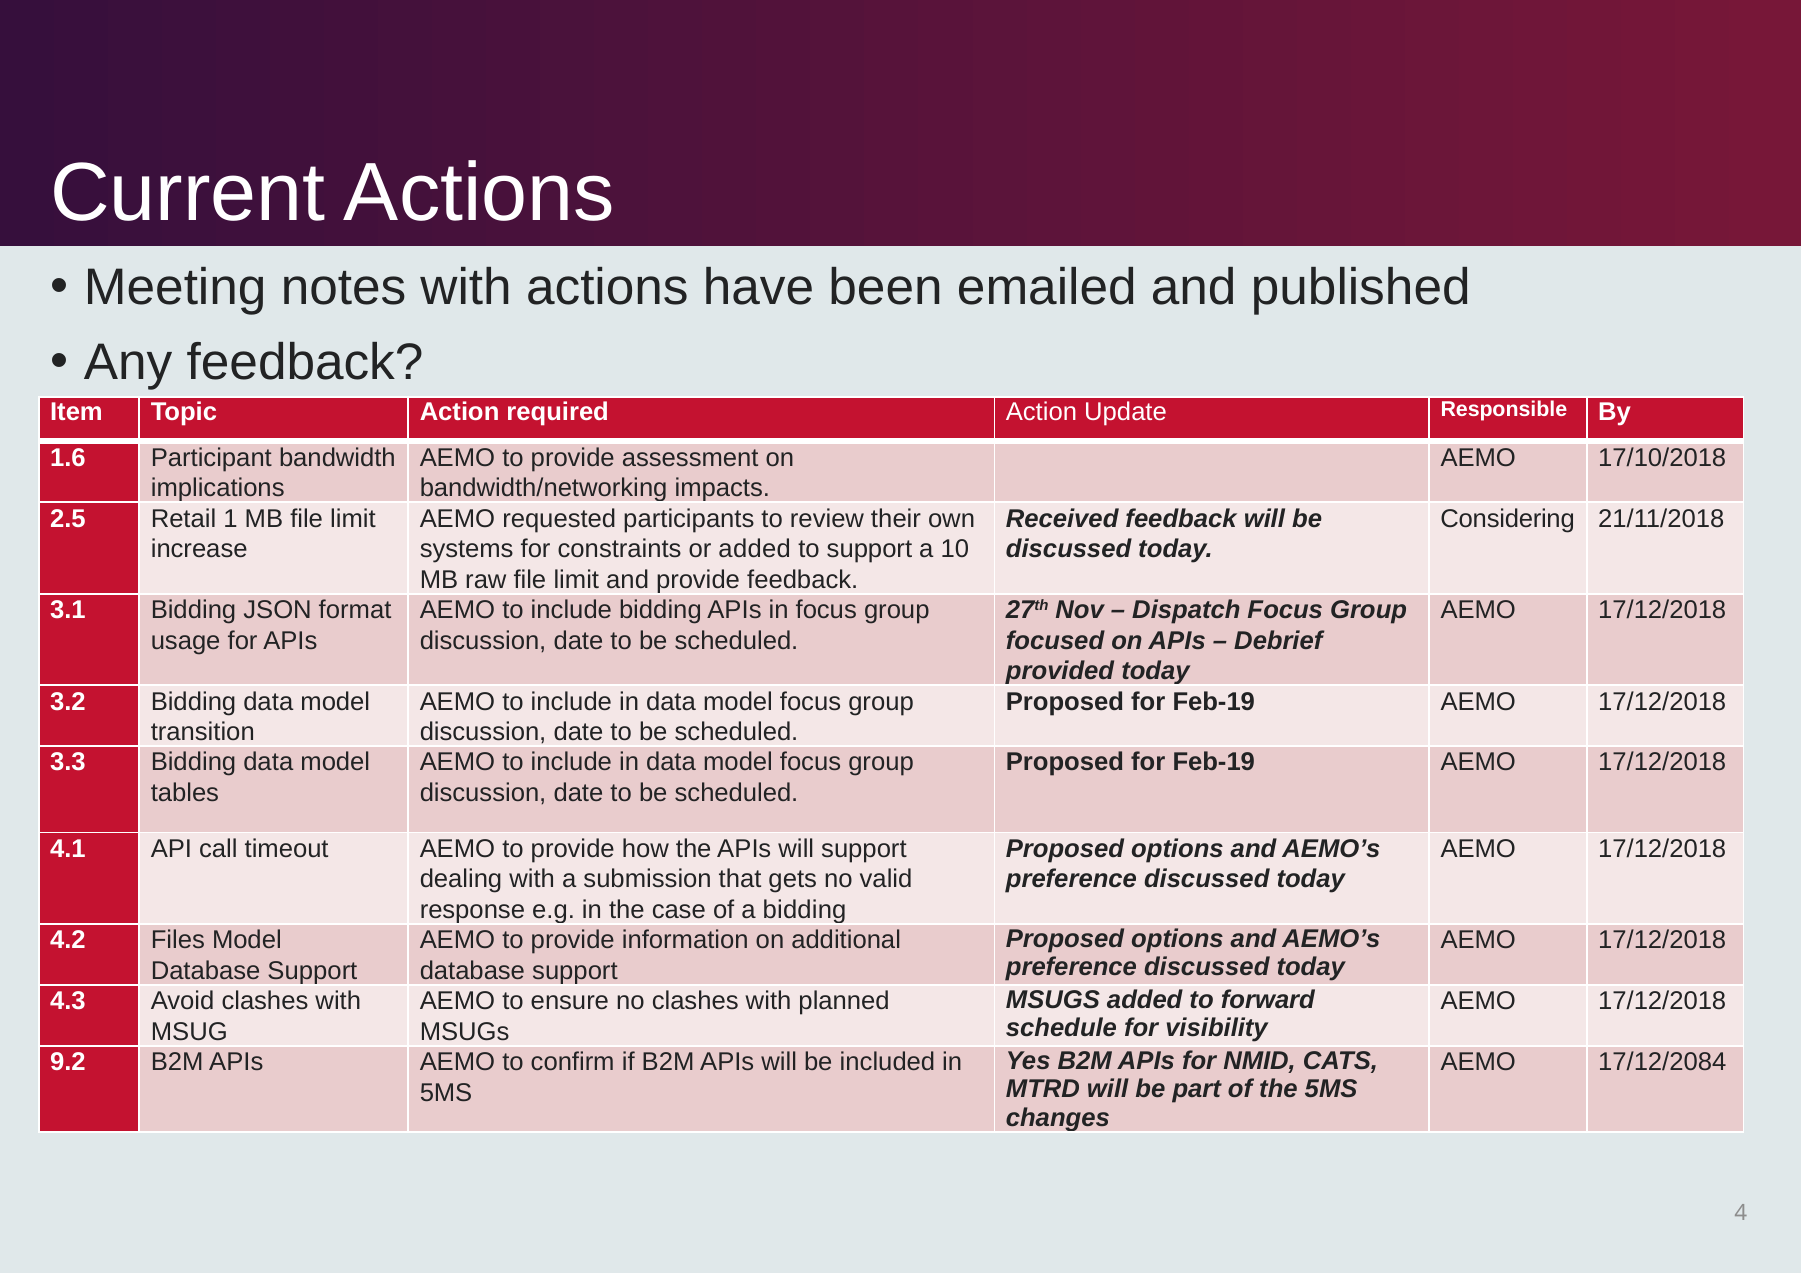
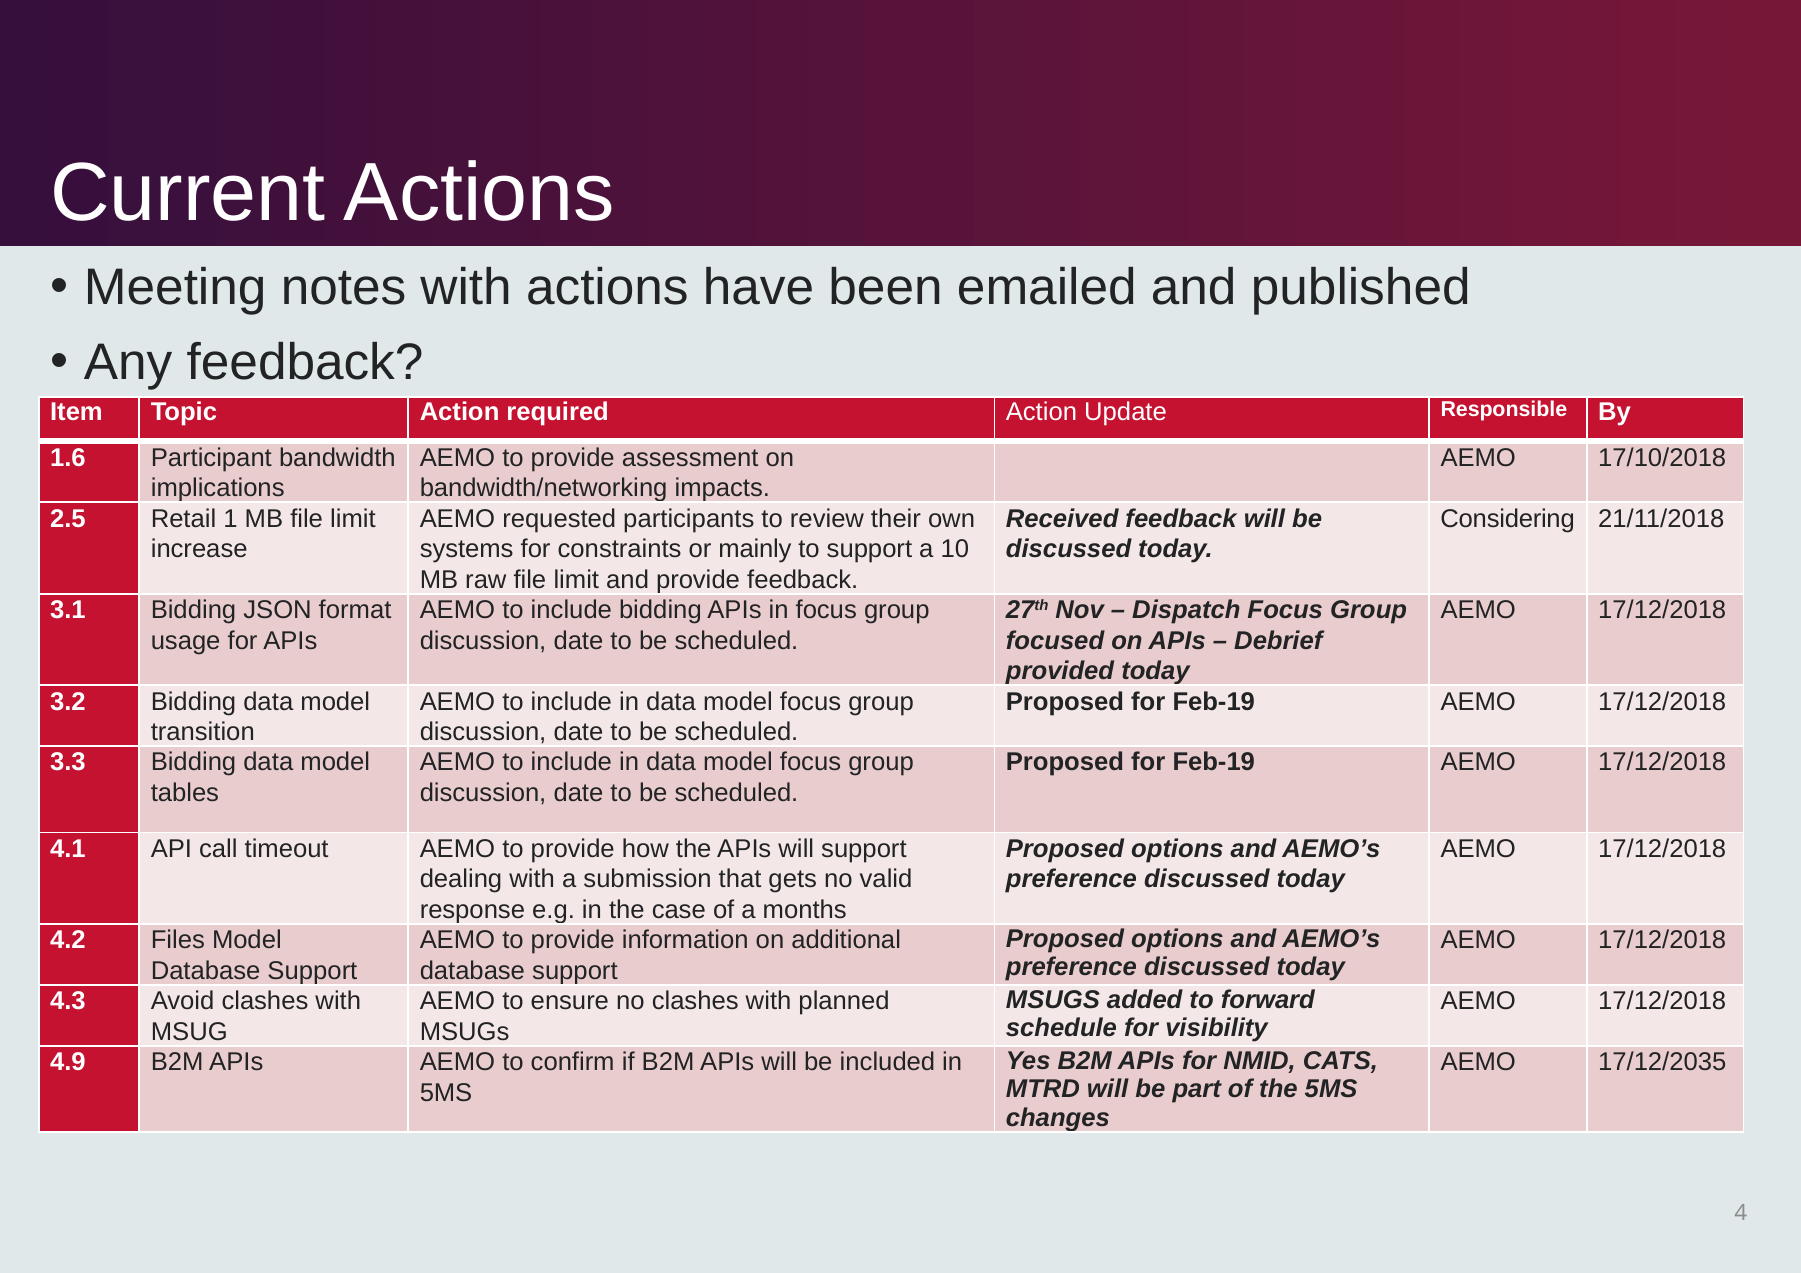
or added: added -> mainly (755, 549)
a bidding: bidding -> months (805, 910)
9.2: 9.2 -> 4.9 (68, 1063)
17/12/2084: 17/12/2084 -> 17/12/2035 (1662, 1063)
